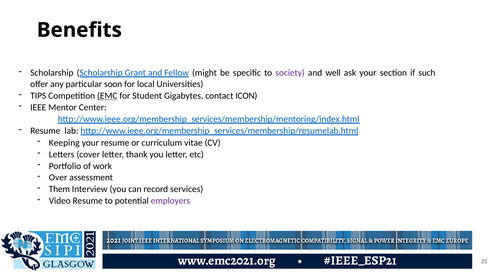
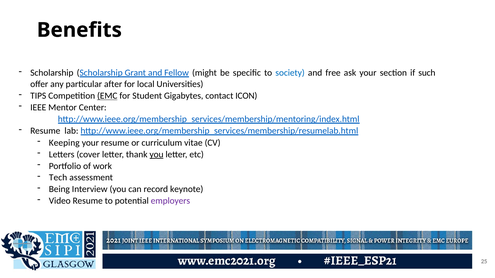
society colour: purple -> blue (290, 73)
well: well -> free (333, 73)
soon: soon -> after (113, 84)
you underline: none -> present (157, 155)
Over: Over -> Tech (58, 178)
Them: Them -> Being (59, 190)
services: services -> keynote (187, 190)
